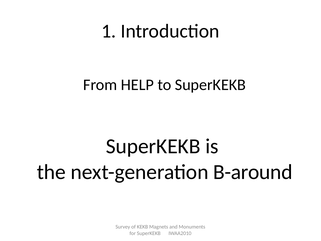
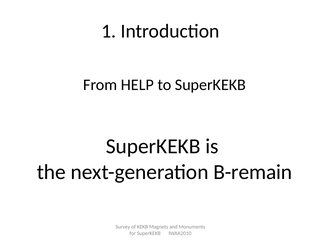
B-around: B-around -> B-remain (253, 172)
